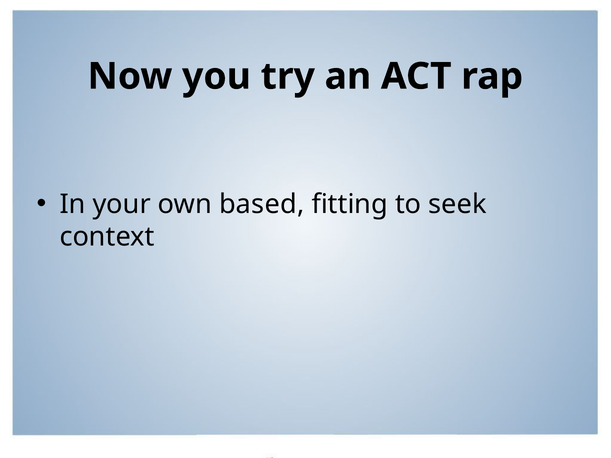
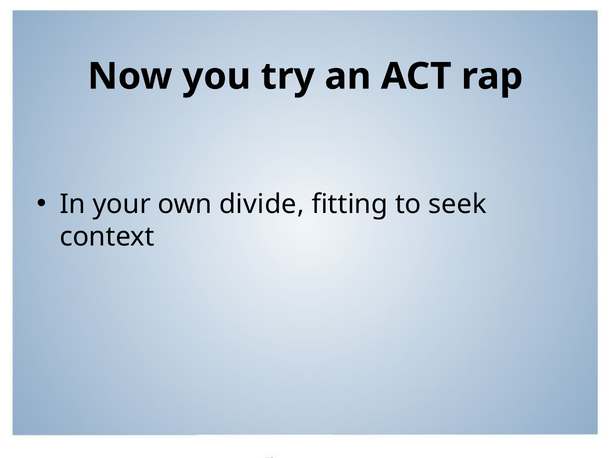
based: based -> divide (262, 204)
